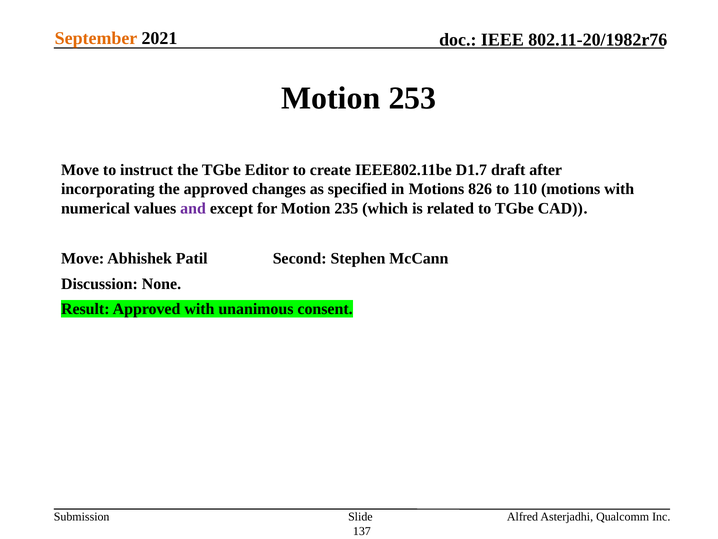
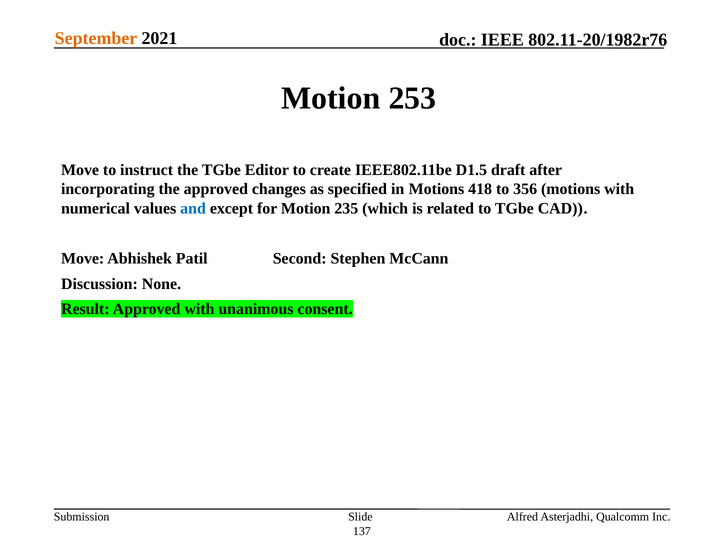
D1.7: D1.7 -> D1.5 (471, 170)
826: 826 -> 418 (480, 189)
110: 110 -> 356 (525, 189)
and colour: purple -> blue (193, 208)
